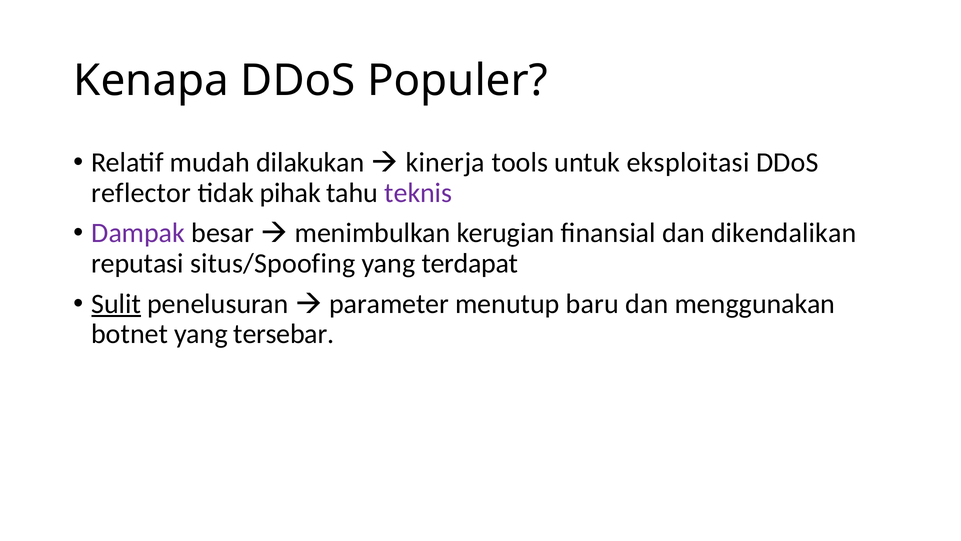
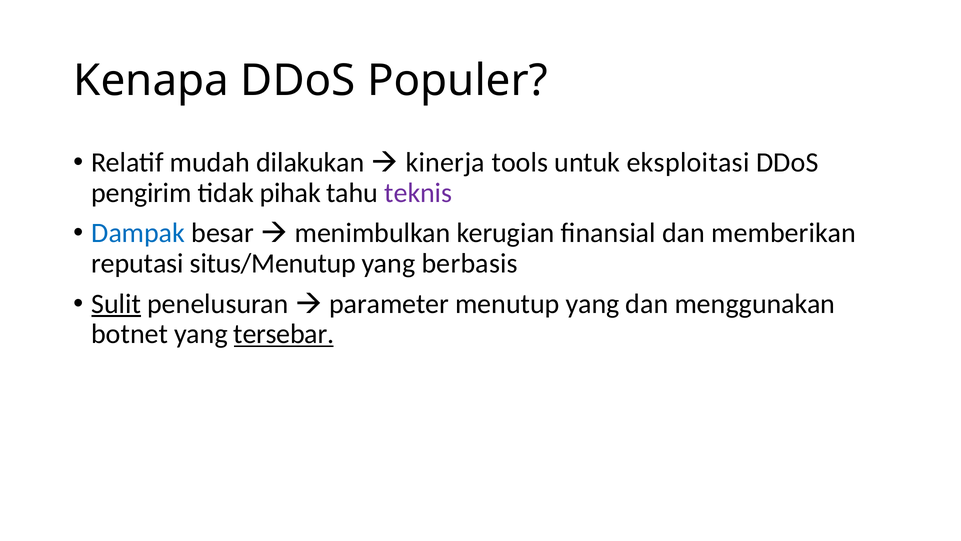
reflector: reflector -> pengirim (141, 193)
Dampak colour: purple -> blue (138, 233)
dikendalikan: dikendalikan -> memberikan (784, 233)
situs/Spoofing: situs/Spoofing -> situs/Menutup (273, 263)
terdapat: terdapat -> berbasis (470, 263)
menutup baru: baru -> yang (593, 304)
tersebar underline: none -> present (284, 334)
